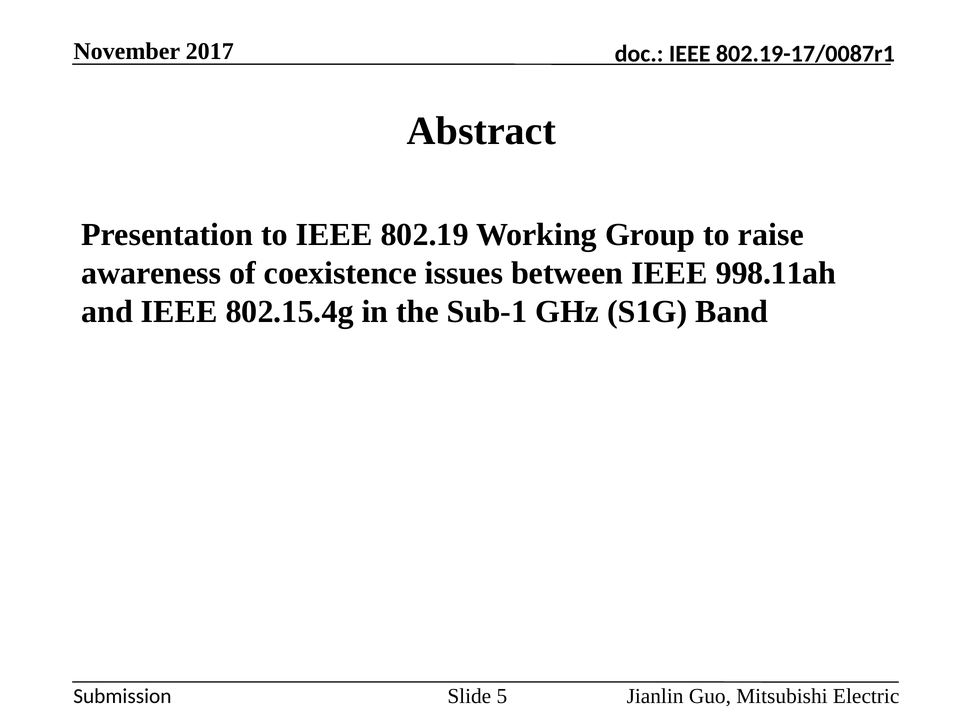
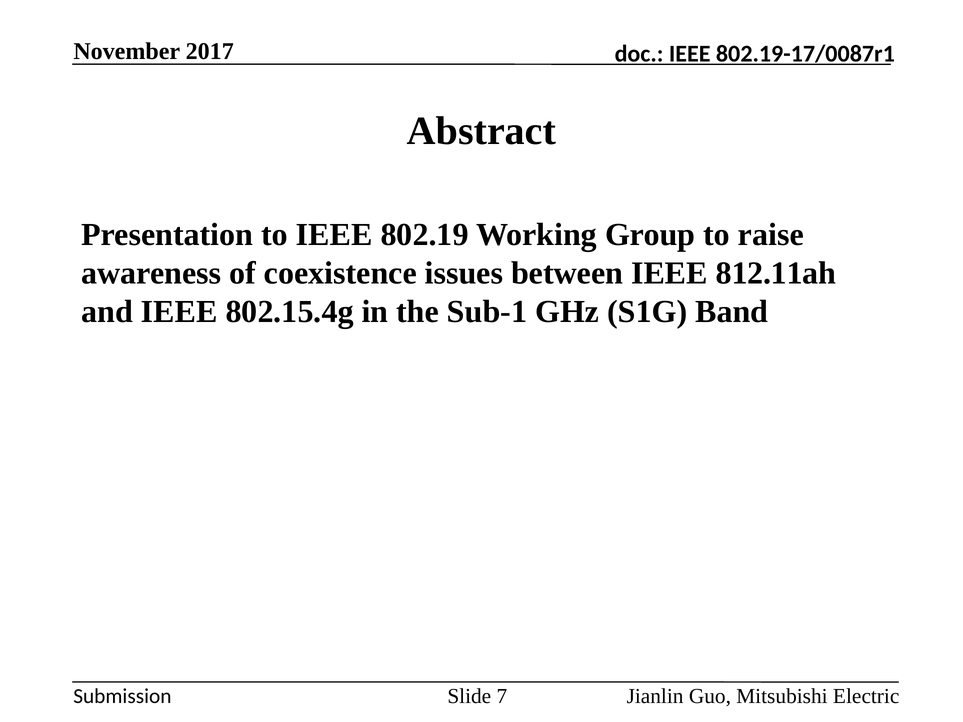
998.11ah: 998.11ah -> 812.11ah (776, 273)
5: 5 -> 7 (502, 696)
